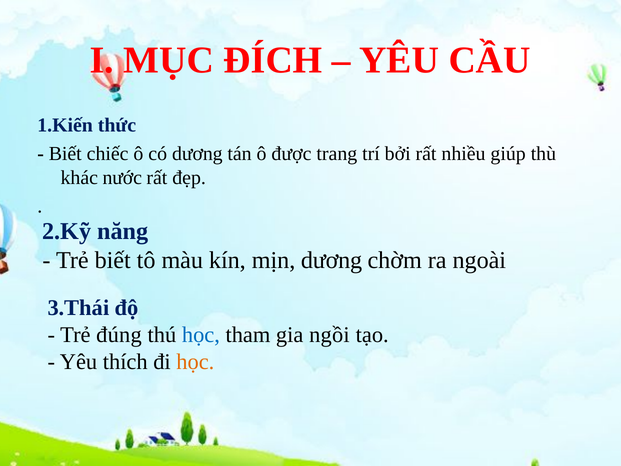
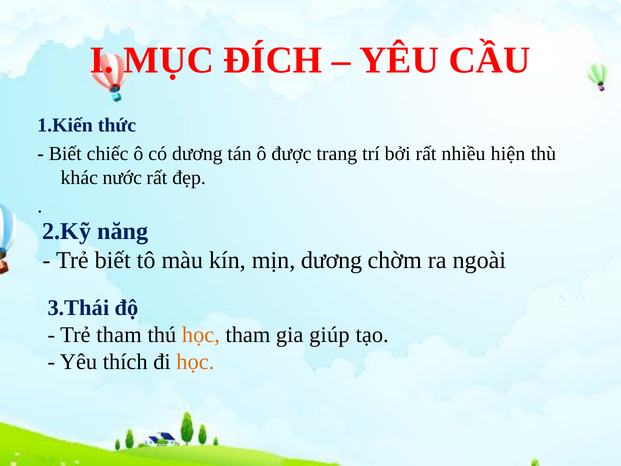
giúp: giúp -> hiện (508, 154)
Trẻ đúng: đúng -> tham (119, 335)
học colour: blue -> orange (201, 335)
ngồi: ngồi -> giúp (329, 335)
